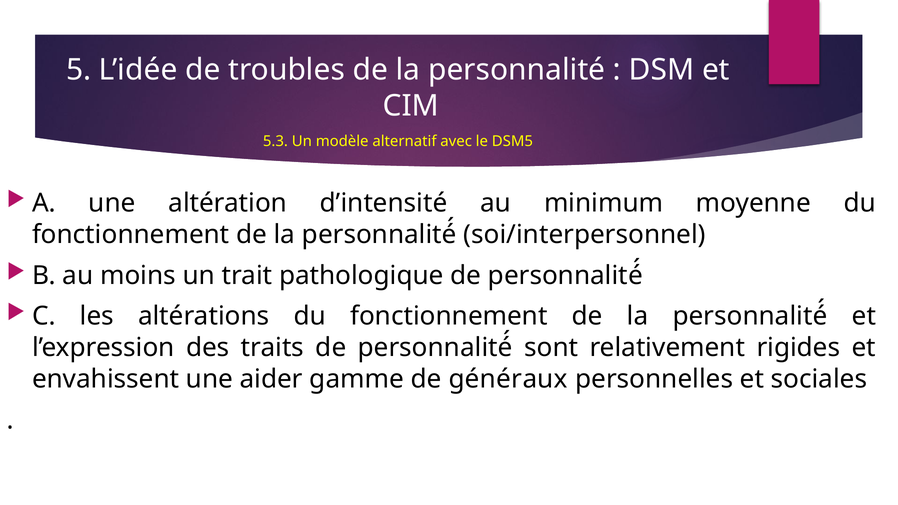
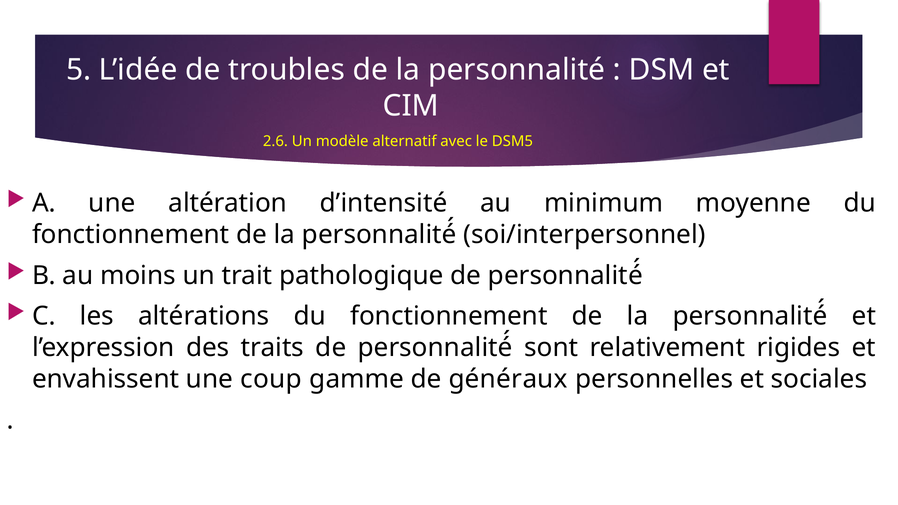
5.3: 5.3 -> 2.6 (275, 141)
aider: aider -> coup (271, 379)
